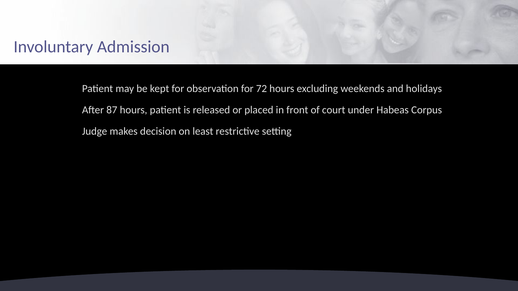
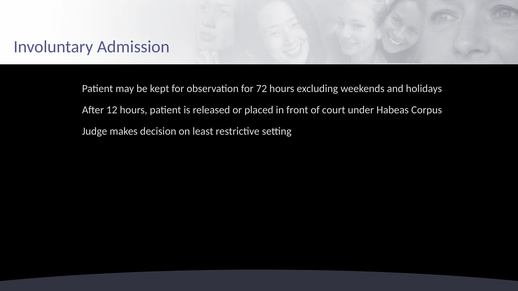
87: 87 -> 12 (112, 110)
